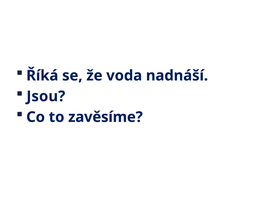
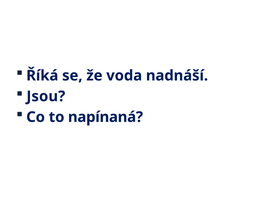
zavěsíme: zavěsíme -> napínaná (105, 117)
